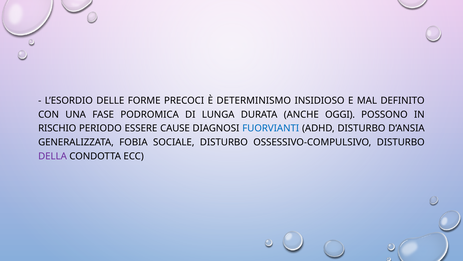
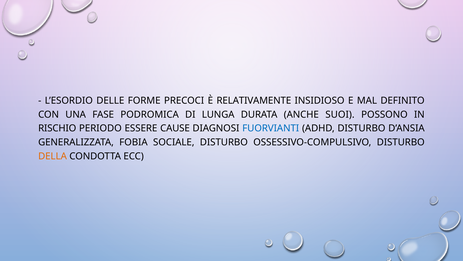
DETERMINISMO: DETERMINISMO -> RELATIVAMENTE (254, 100)
OGGI: OGGI -> SUOI (340, 114)
DELLA colour: purple -> orange (53, 156)
